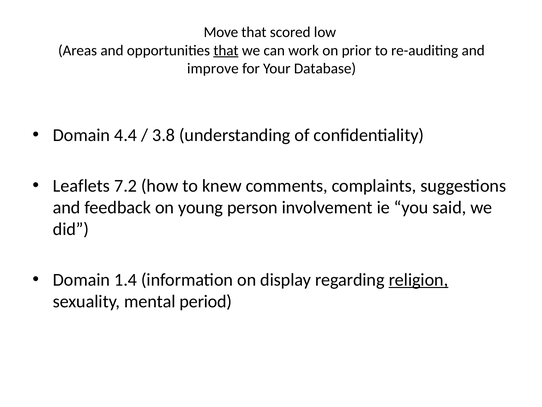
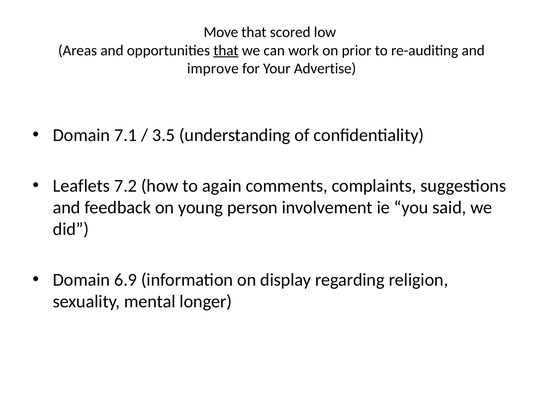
Database: Database -> Advertise (325, 68)
4.4: 4.4 -> 7.1 (126, 135)
3.8: 3.8 -> 3.5 (164, 135)
knew: knew -> again (222, 186)
1.4: 1.4 -> 6.9 (126, 279)
religion underline: present -> none (418, 279)
period: period -> longer (206, 301)
